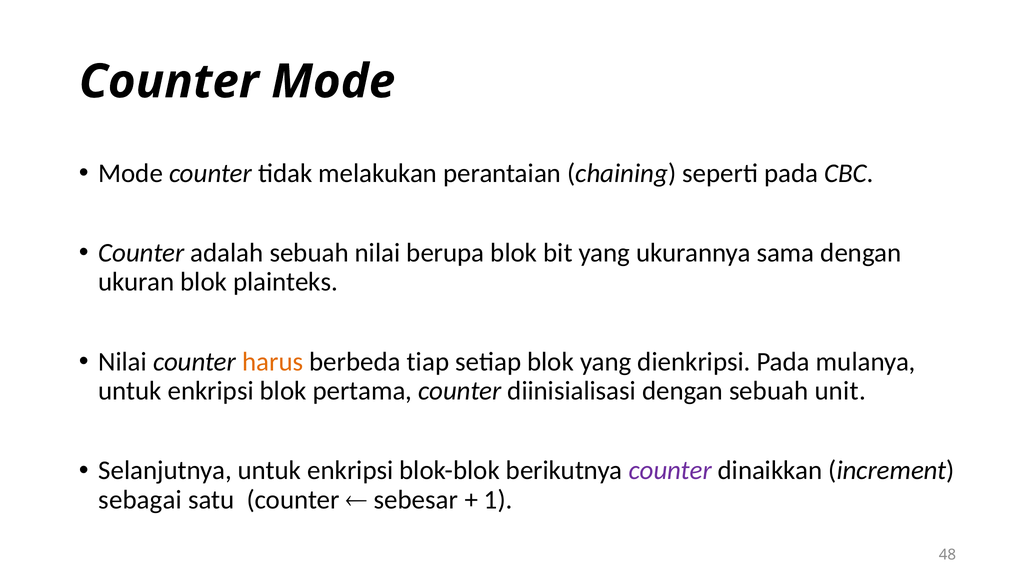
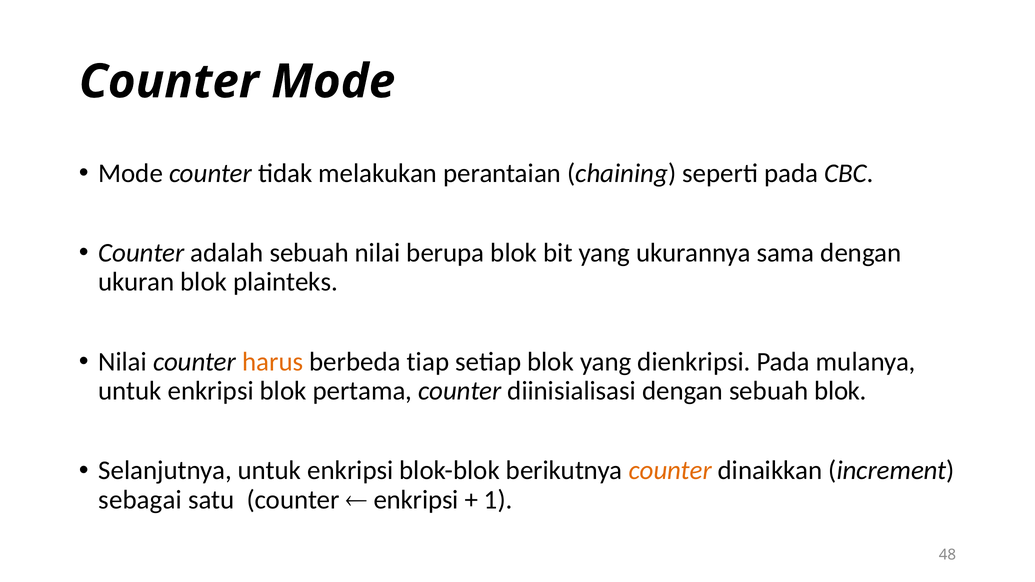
sebuah unit: unit -> blok (840, 391)
counter colour: purple -> orange (670, 471)
sebesar: sebesar -> enkripsi (416, 500)
